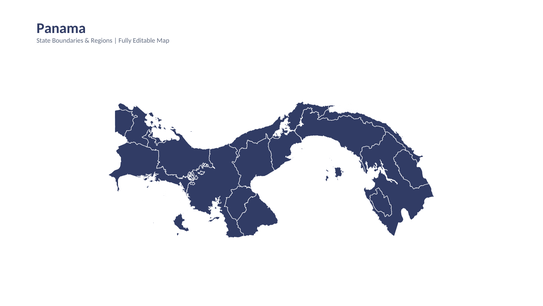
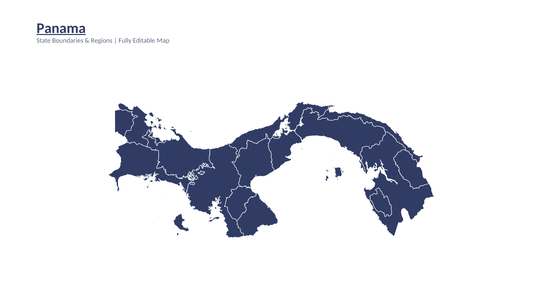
Panama underline: none -> present (61, 28)
